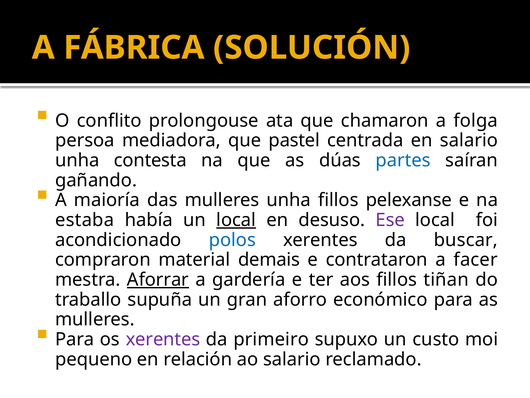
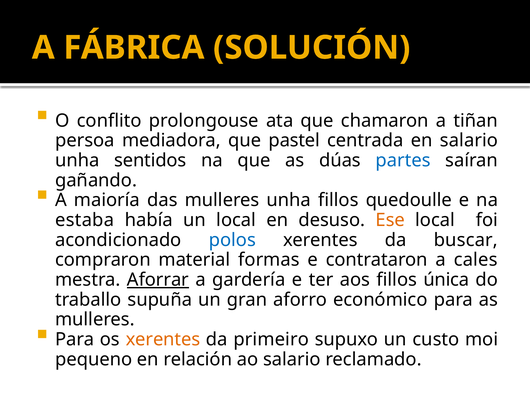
folga: folga -> tiñan (476, 121)
contesta: contesta -> sentidos (150, 160)
pelexanse: pelexanse -> quedoulle (409, 200)
local underline: present -> none (236, 220)
Ese colour: purple -> orange (390, 220)
demais: demais -> formas (269, 260)
facer: facer -> cales (476, 260)
tiñan: tiñan -> única (446, 279)
xerentes colour: purple -> orange (163, 339)
